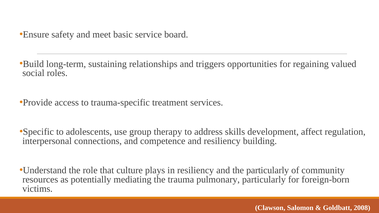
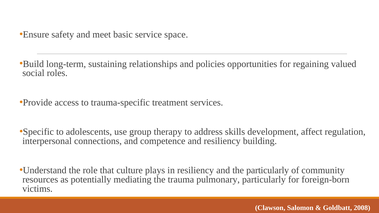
board: board -> space (176, 35)
triggers: triggers -> policies (210, 64)
